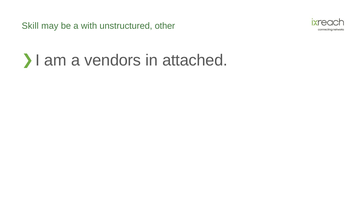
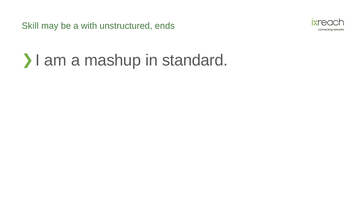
other: other -> ends (165, 26)
vendors: vendors -> mashup (113, 60)
attached: attached -> standard (195, 60)
